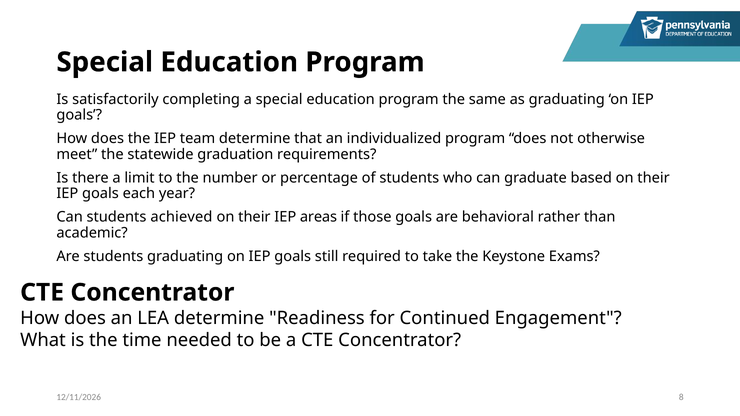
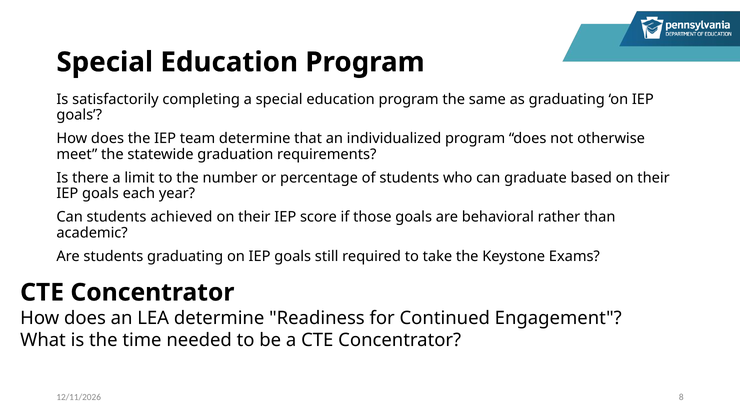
areas: areas -> score (318, 217)
